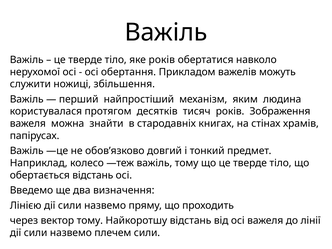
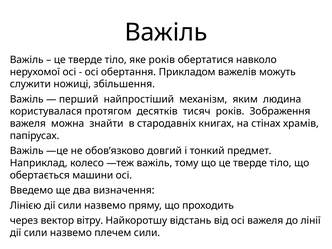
обертається відстань: відстань -> машини (93, 175)
вектор тому: тому -> вітру (90, 221)
